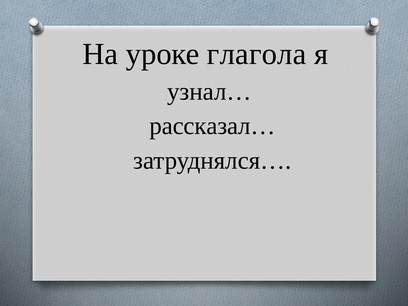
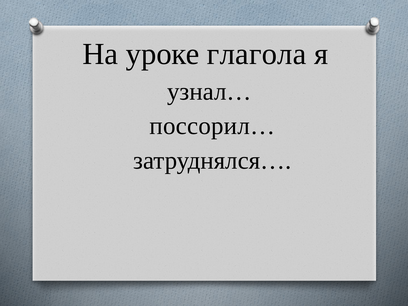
рассказал…: рассказал… -> поссорил… (212, 126)
